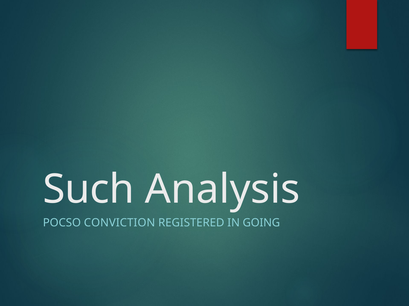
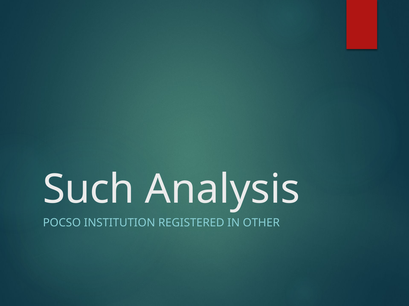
CONVICTION: CONVICTION -> INSTITUTION (120, 223)
GOING: GOING -> OTHER (261, 223)
